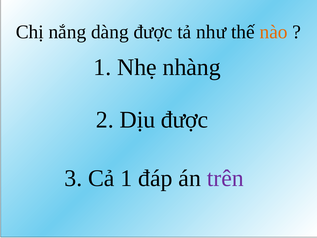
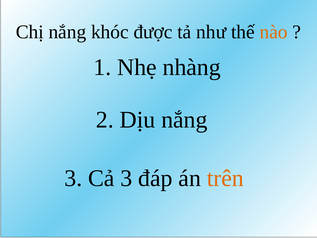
dàng: dàng -> khóc (110, 32)
Dịu được: được -> nắng (184, 120)
Cả 1: 1 -> 3 (126, 178)
trên colour: purple -> orange (225, 178)
